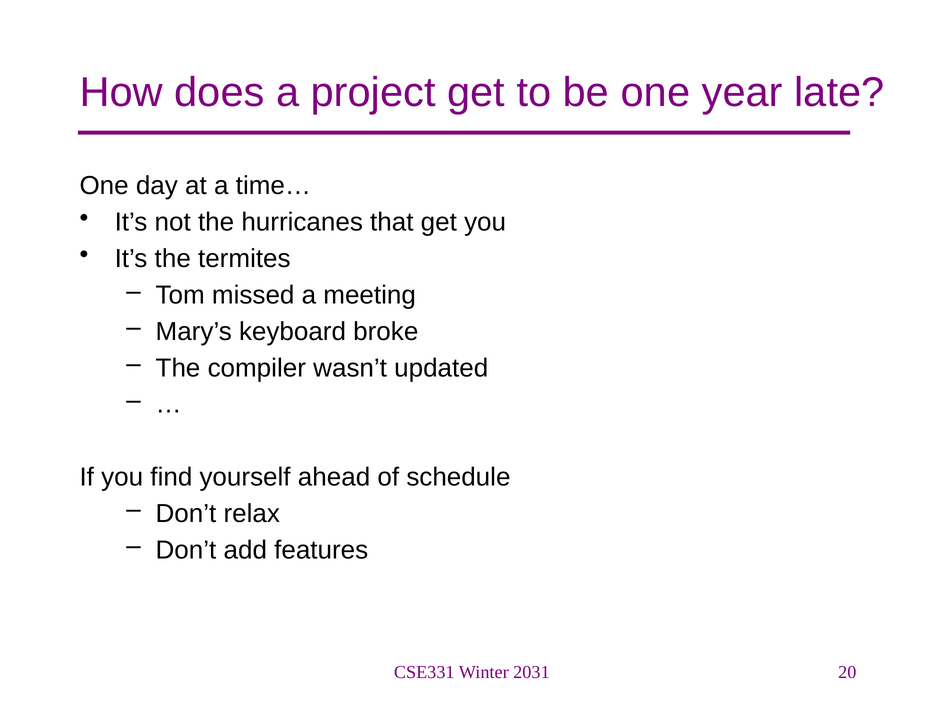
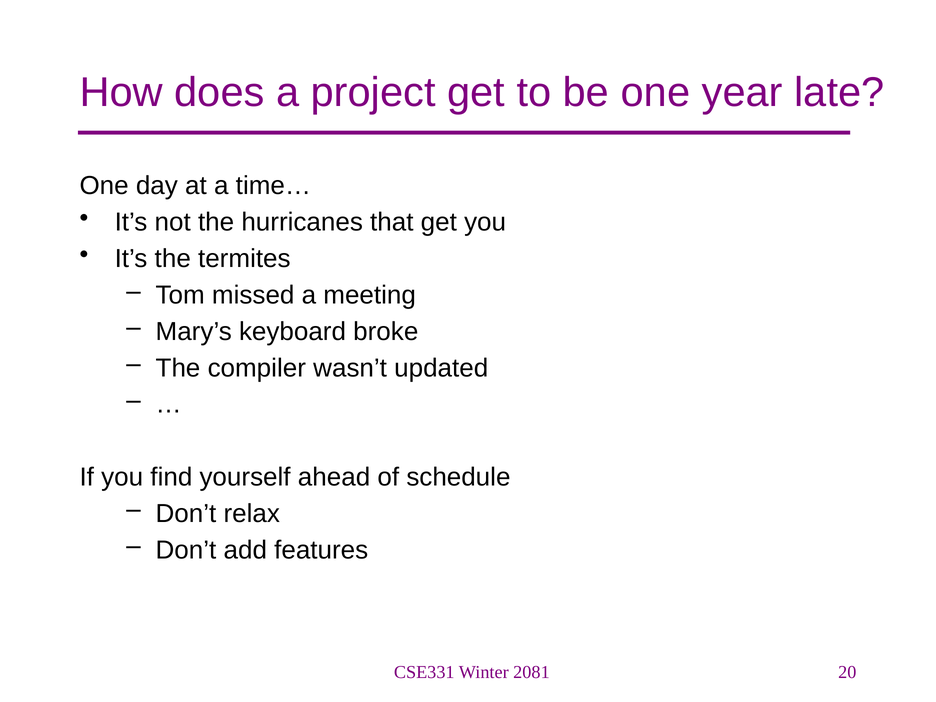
2031: 2031 -> 2081 (531, 672)
